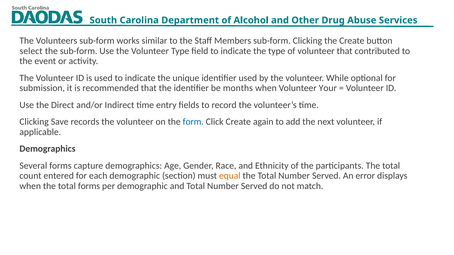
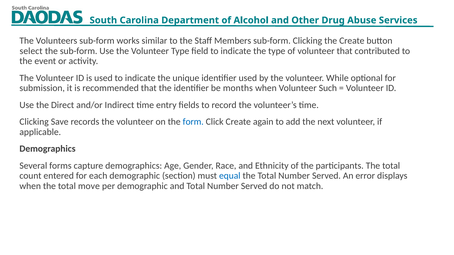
Your: Your -> Such (328, 88)
equal colour: orange -> blue (230, 176)
total forms: forms -> move (89, 186)
